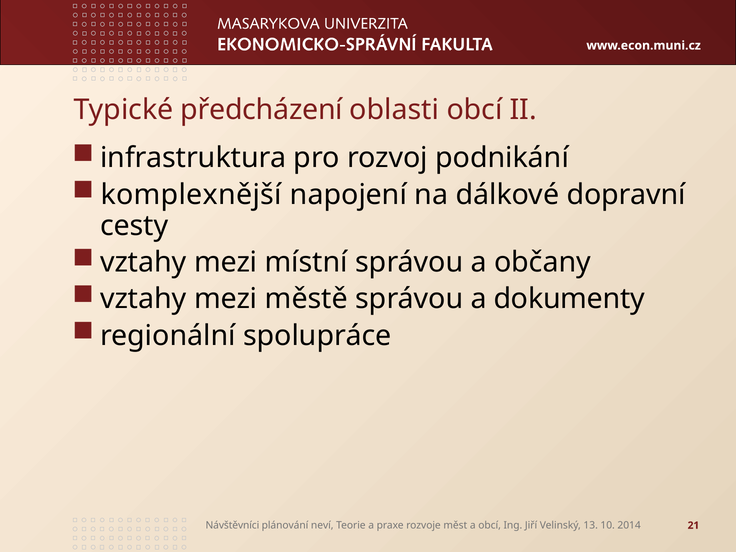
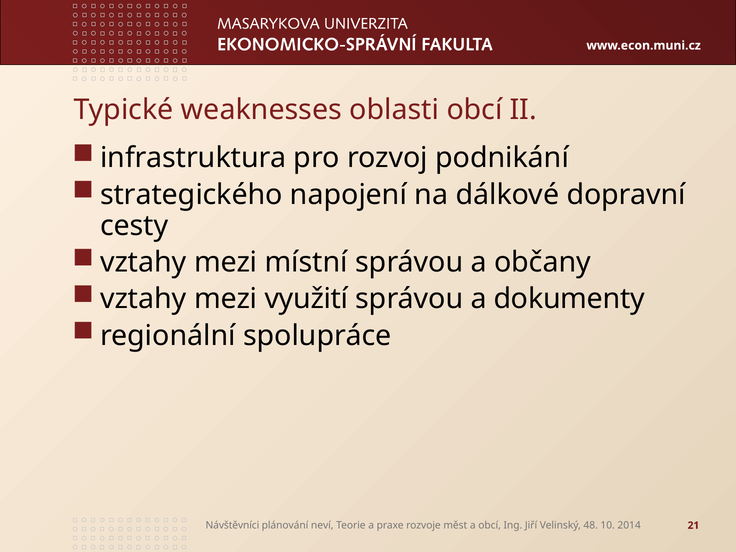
předcházení: předcházení -> weaknesses (261, 110)
komplexnější: komplexnější -> strategického (191, 195)
městě: městě -> využití (306, 299)
13: 13 -> 48 (591, 525)
